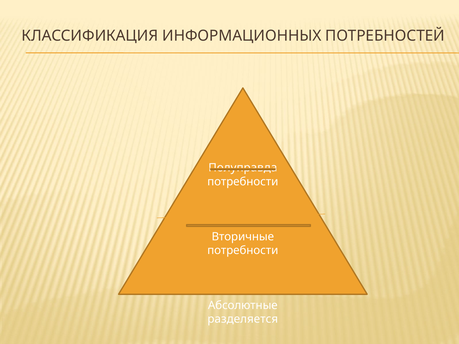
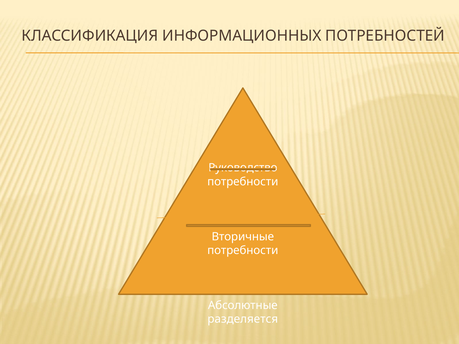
Полуправда: Полуправда -> Руководство (243, 168)
